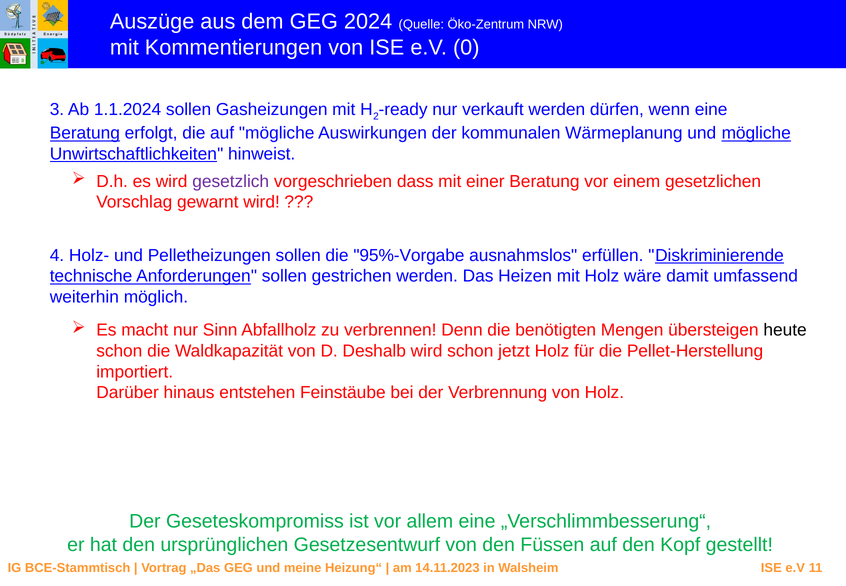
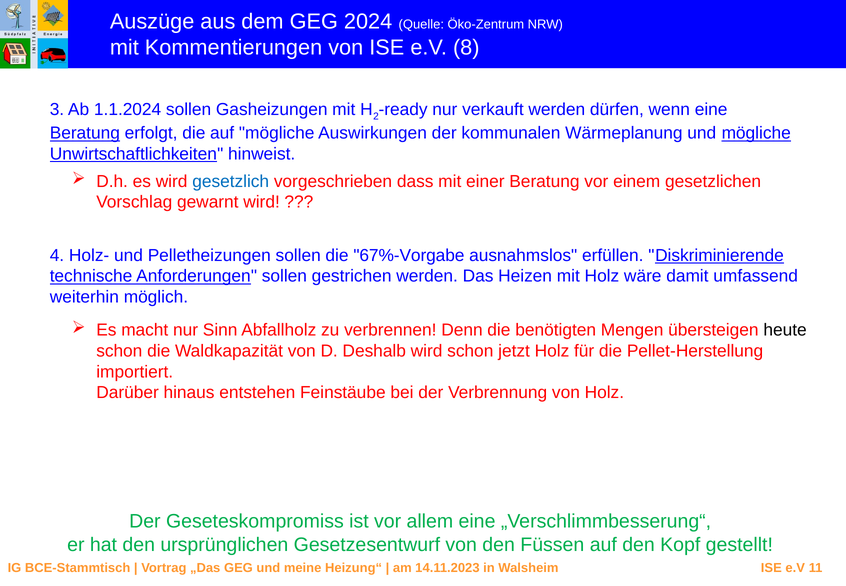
0: 0 -> 8 (466, 48)
gesetzlich colour: purple -> blue (231, 181)
95%-Vorgabe: 95%-Vorgabe -> 67%-Vorgabe (409, 255)
